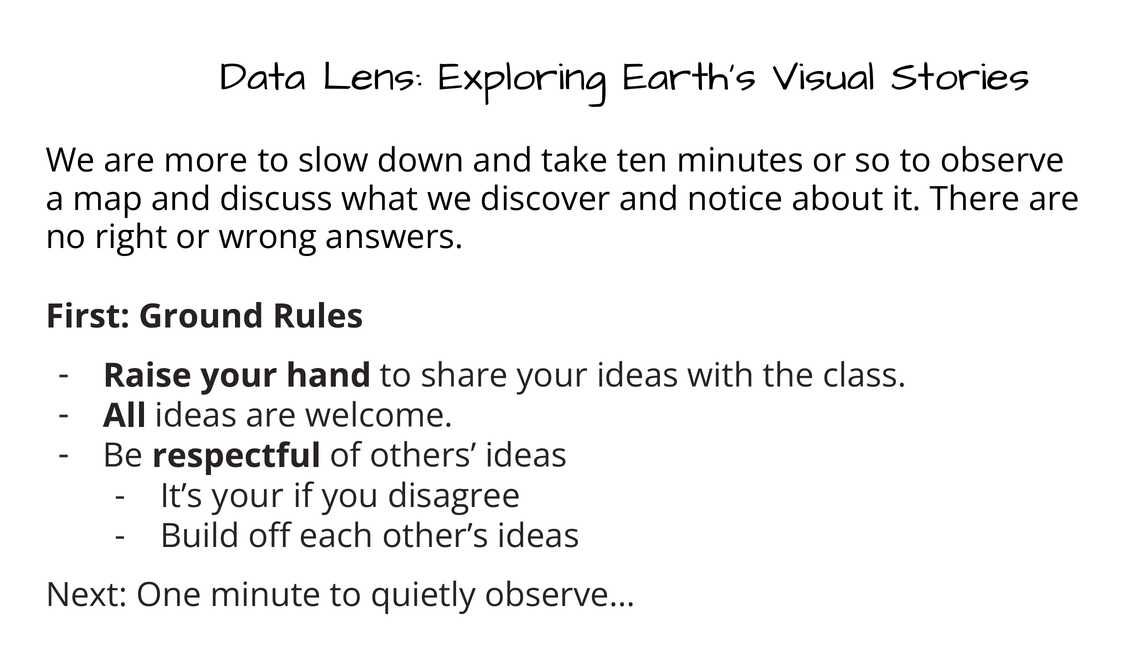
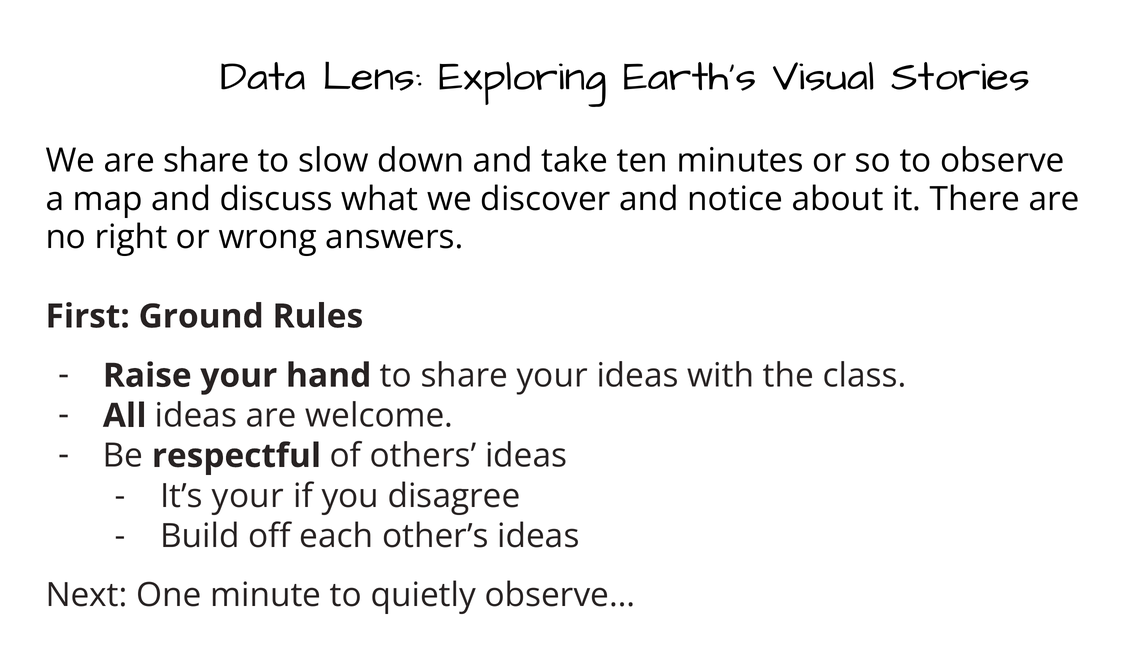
are more: more -> share (206, 161)
